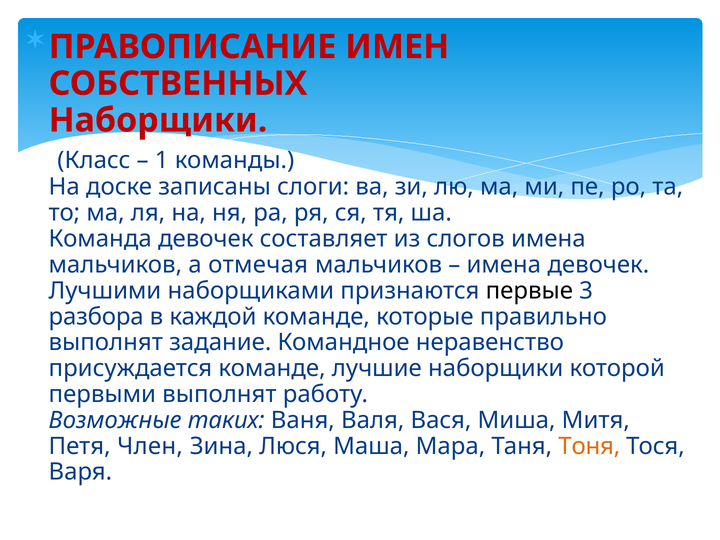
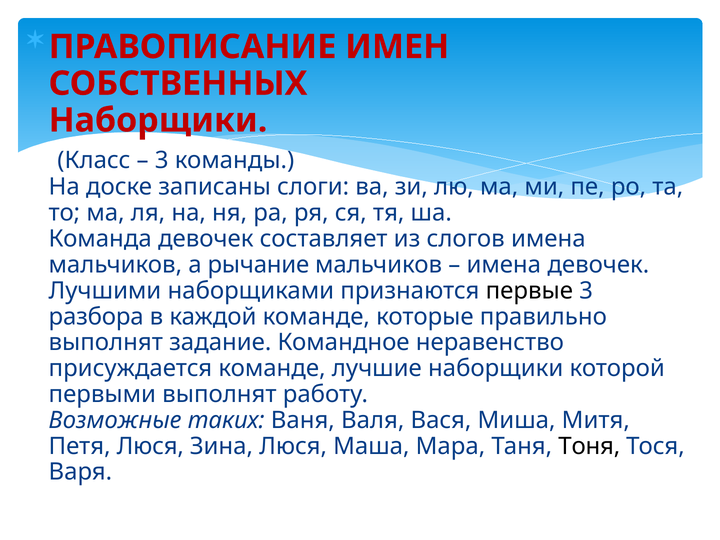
1: 1 -> 3 (162, 160)
отмечая: отмечая -> рычание (258, 265)
Петя Член: Член -> Люся (150, 446)
Тоня colour: orange -> black (589, 446)
